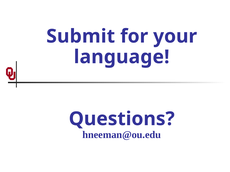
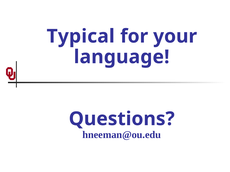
Submit: Submit -> Typical (81, 36)
